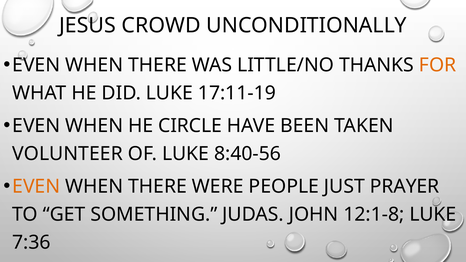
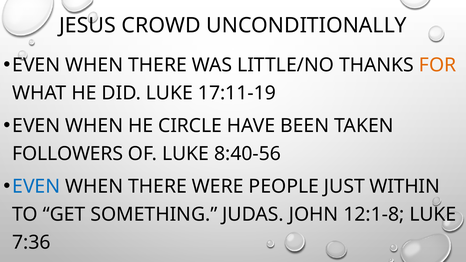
VOLUNTEER: VOLUNTEER -> FOLLOWERS (68, 154)
EVEN colour: orange -> blue (36, 187)
PRAYER: PRAYER -> WITHIN (405, 187)
